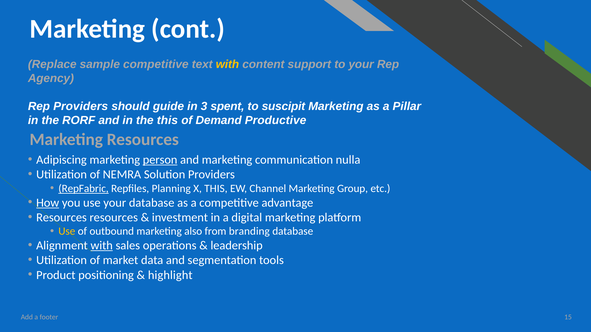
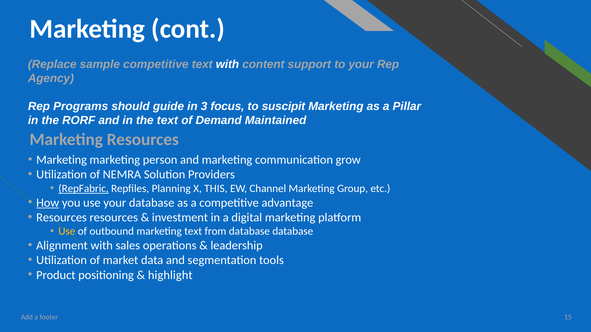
with colour: yellow -> white (227, 65)
Rep Providers: Providers -> Programs (81, 107)
spent: spent -> focus (227, 107)
the this: this -> text (167, 121)
Productive: Productive -> Maintained (276, 121)
Adipiscing: Adipiscing -> Marketing (62, 160)
person underline: present -> none (160, 160)
nulla: nulla -> grow (348, 160)
marketing also: also -> text (193, 232)
from branding: branding -> database (249, 232)
with underline: present -> none (102, 246)
